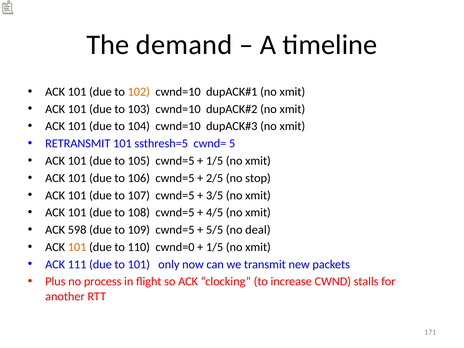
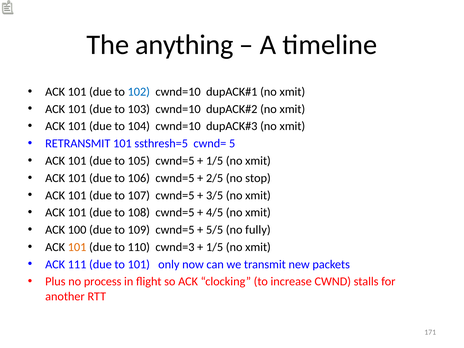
demand: demand -> anything (184, 45)
102 colour: orange -> blue (139, 92)
598: 598 -> 100 (77, 230)
deal: deal -> fully (258, 230)
cwnd=0: cwnd=0 -> cwnd=3 (175, 247)
